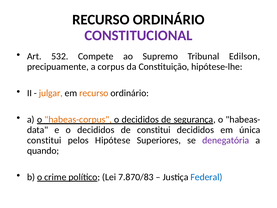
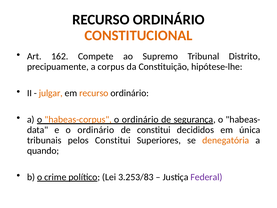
CONSTITUCIONAL colour: purple -> orange (138, 35)
532: 532 -> 162 (60, 56)
Edilson: Edilson -> Distrito (245, 56)
decididos: decididos -> ordinário (140, 119)
e o decididos: decididos -> ordinário (96, 130)
constitui: constitui -> tribunais (44, 140)
pelos Hipótese: Hipótese -> Constitui (113, 140)
denegatória colour: purple -> orange (226, 140)
7.870/83: 7.870/83 -> 3.253/83 (136, 177)
Federal colour: blue -> purple (206, 177)
